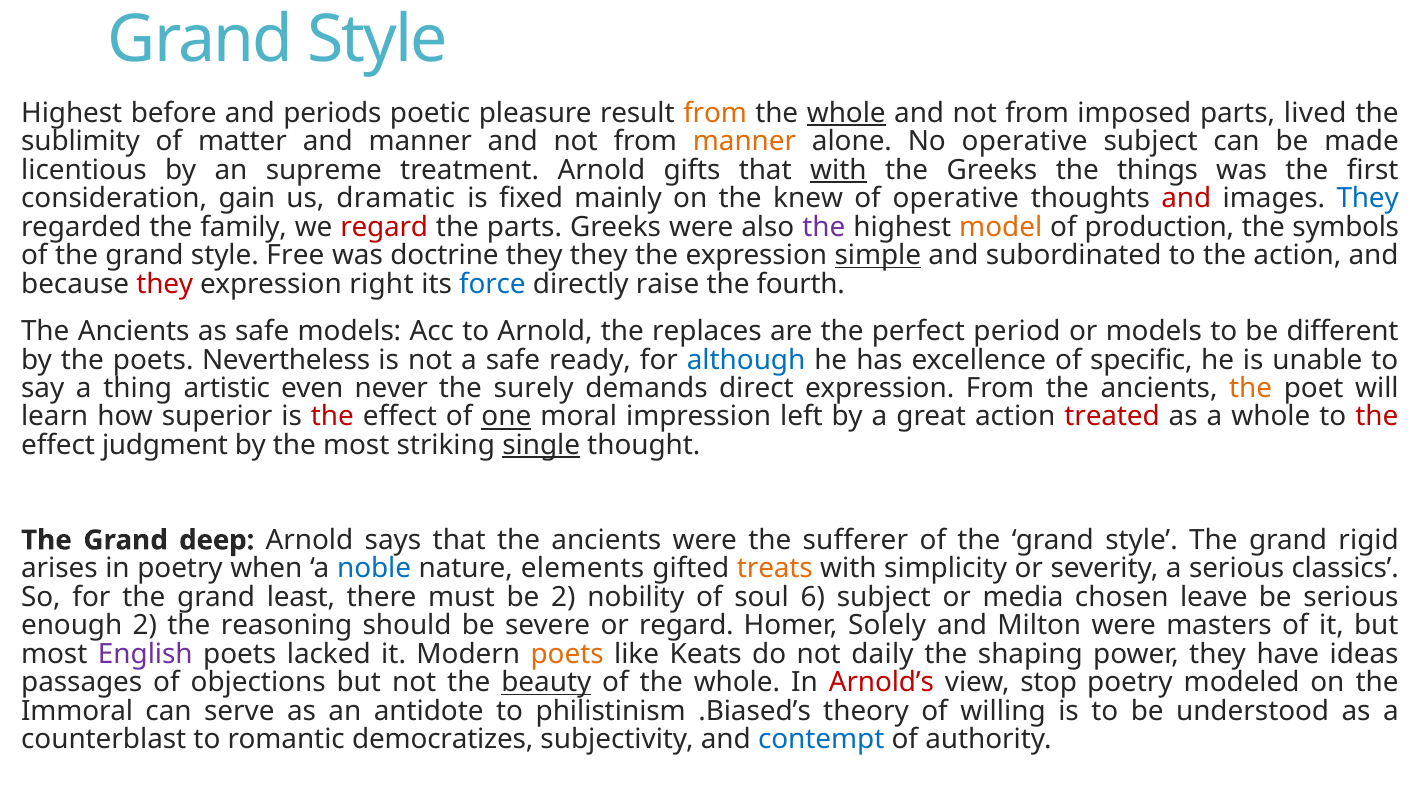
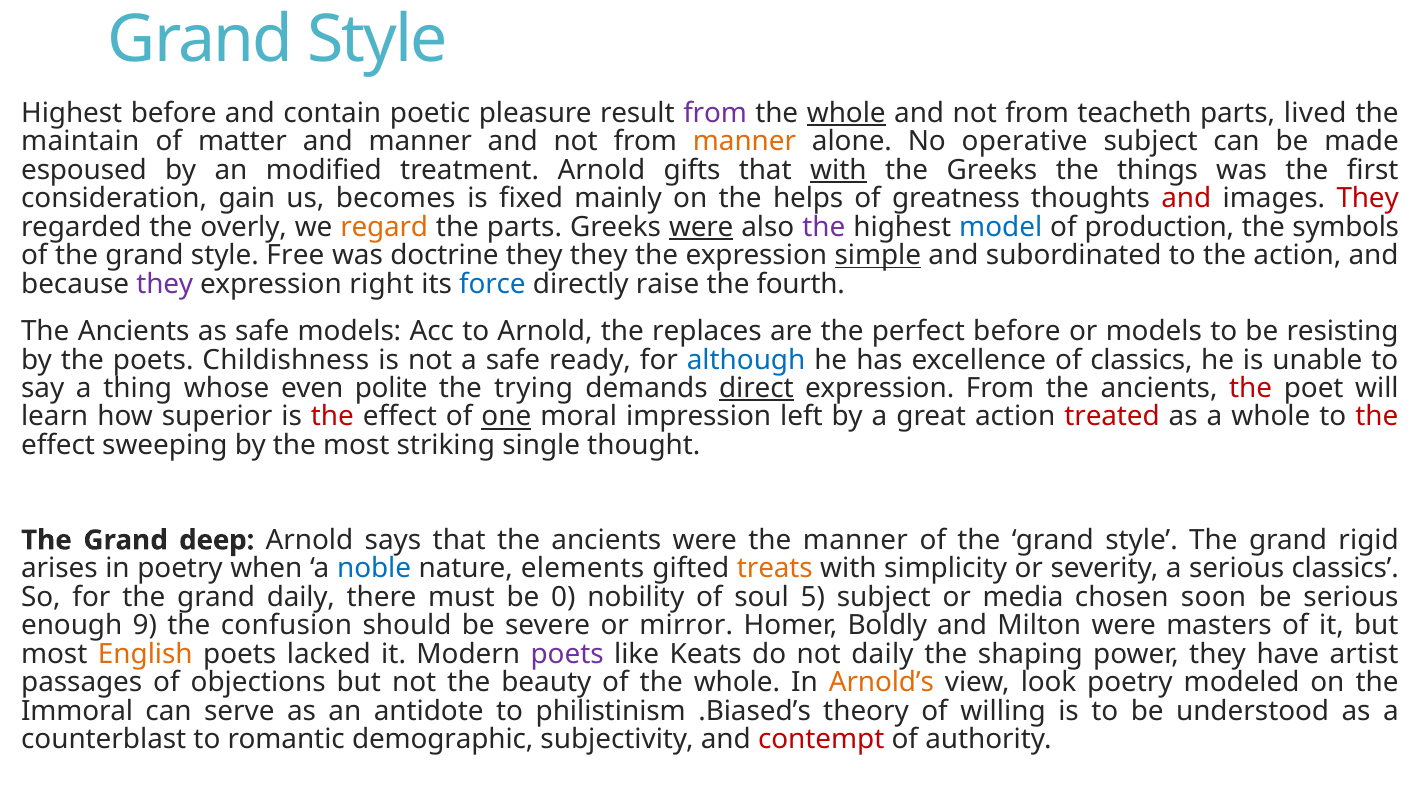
periods: periods -> contain (332, 113)
from colour: orange -> purple (715, 113)
imposed: imposed -> teacheth (1135, 113)
sublimity: sublimity -> maintain (80, 142)
licentious: licentious -> espoused (84, 170)
supreme: supreme -> modified (324, 170)
dramatic: dramatic -> becomes (396, 199)
knew: knew -> helps (808, 199)
of operative: operative -> greatness (956, 199)
They colour: blue -> red (1368, 199)
family: family -> overly (244, 227)
regard colour: red -> orange (384, 227)
were underline: none -> present (701, 227)
model colour: orange -> blue (1001, 227)
they colour: red -> purple (165, 284)
perfect period: period -> before (1017, 332)
different: different -> resisting (1342, 332)
Nevertheless: Nevertheless -> Childishness (286, 360)
of specific: specific -> classics (1141, 360)
artistic: artistic -> whose (227, 389)
never: never -> polite (391, 389)
surely: surely -> trying (534, 389)
direct underline: none -> present (756, 389)
the colour: orange -> red (1251, 389)
judgment: judgment -> sweeping (165, 446)
single underline: present -> none (541, 446)
the sufferer: sufferer -> manner (855, 541)
grand least: least -> daily (301, 598)
be 2: 2 -> 0 (563, 598)
6: 6 -> 5 (813, 598)
leave: leave -> soon (1214, 598)
enough 2: 2 -> 9 (145, 626)
reasoning: reasoning -> confusion (286, 626)
or regard: regard -> mirror (686, 626)
Solely: Solely -> Boldly (887, 626)
English colour: purple -> orange (145, 655)
poets colour: orange -> purple (567, 655)
ideas: ideas -> artist (1364, 655)
beauty underline: present -> none (546, 683)
Arnold’s colour: red -> orange (881, 683)
stop: stop -> look (1049, 683)
democratizes: democratizes -> demographic (443, 740)
contempt colour: blue -> red (821, 740)
